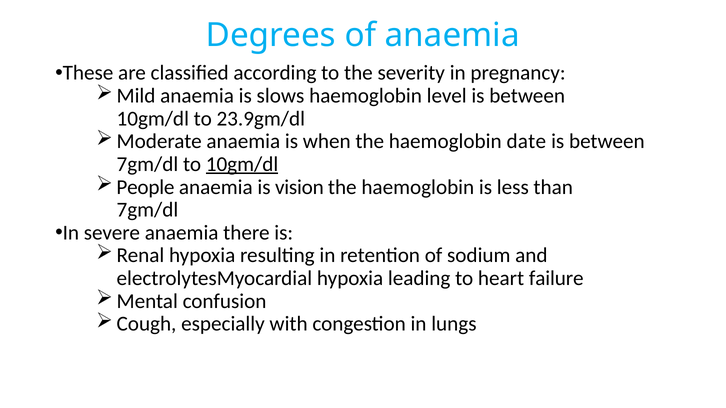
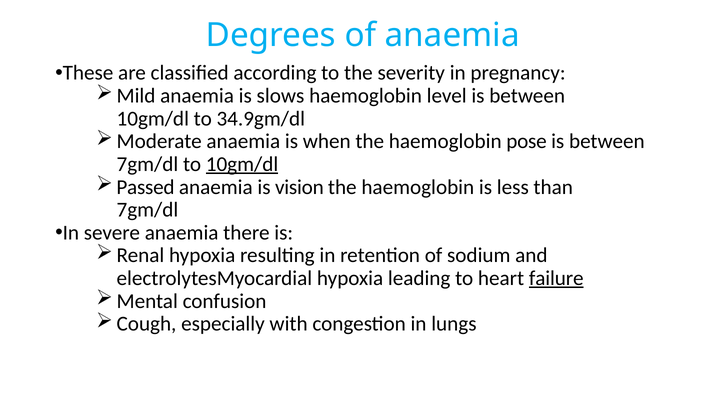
23.9gm/dl: 23.9gm/dl -> 34.9gm/dl (261, 119)
date: date -> pose (526, 142)
People: People -> Passed (145, 187)
failure underline: none -> present (556, 279)
